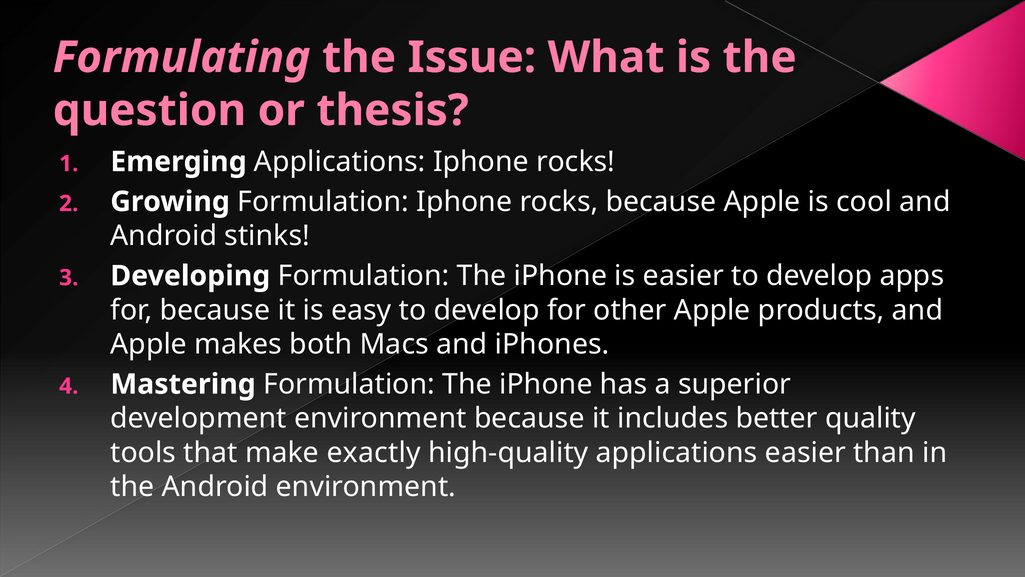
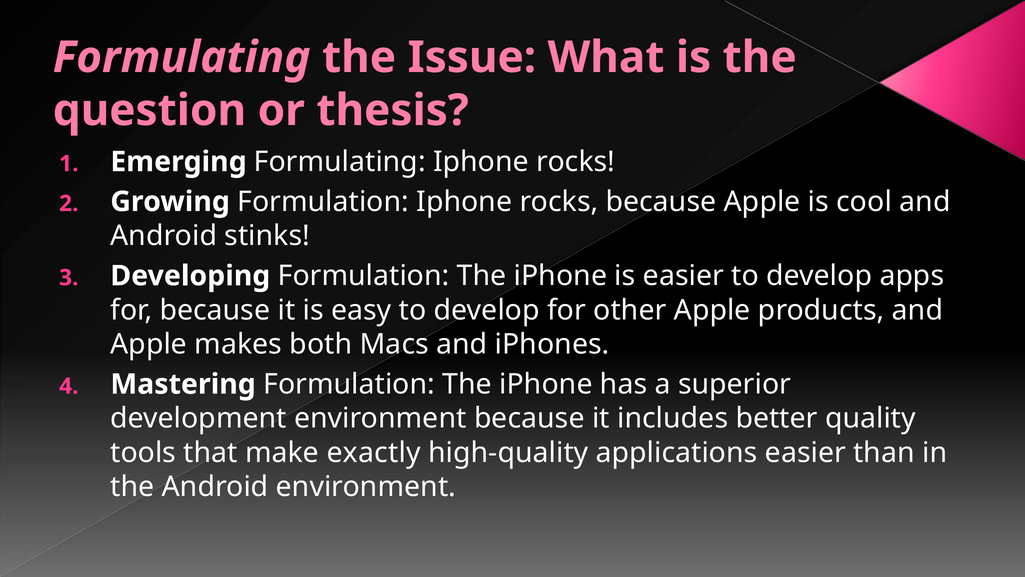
Emerging Applications: Applications -> Formulating (340, 162)
